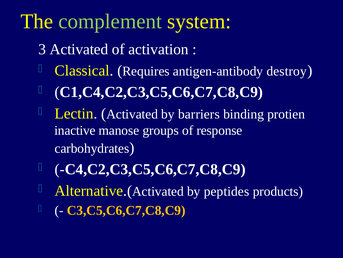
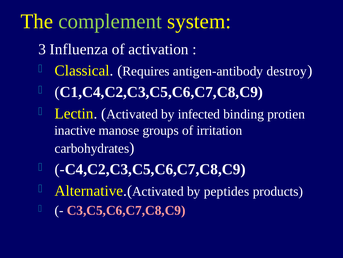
3 Activated: Activated -> Influenza (79, 49)
barriers: barriers -> infected (199, 114)
response: response -> irritation (219, 130)
C3,C5,C6,C7,C8,C9 colour: yellow -> pink (126, 210)
